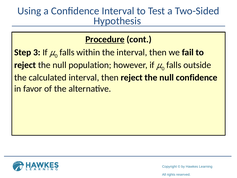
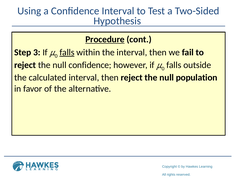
falls underline: none -> present (67, 52)
null population: population -> confidence (90, 65)
null confidence: confidence -> population (197, 77)
